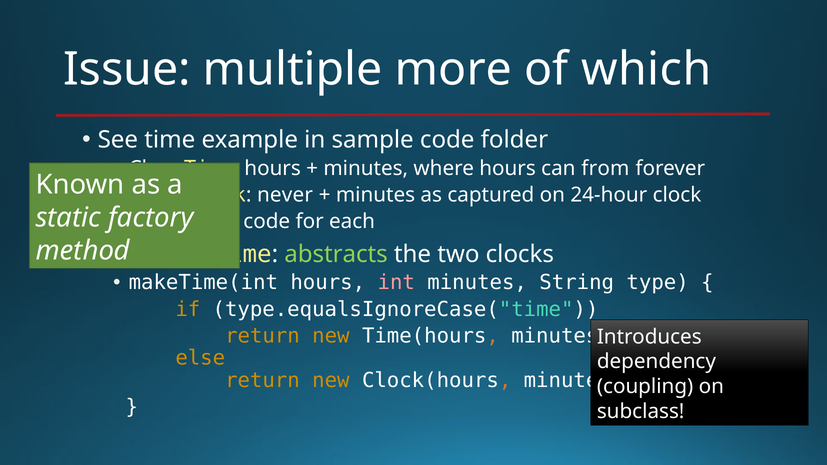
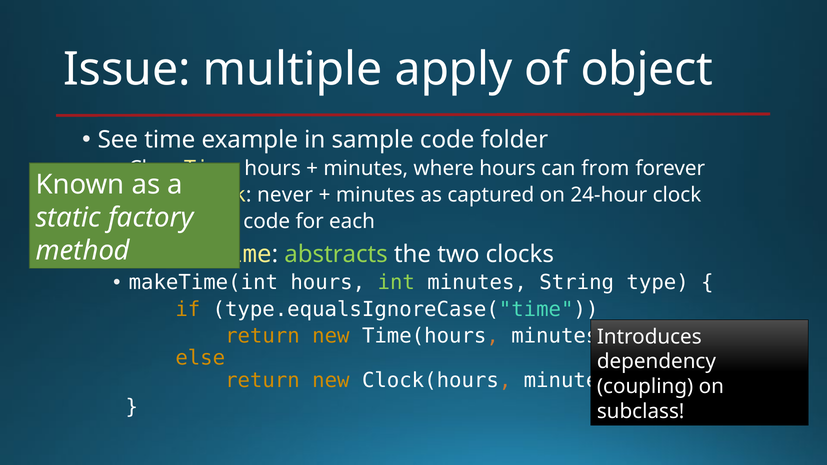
more: more -> apply (454, 69)
which: which -> object (647, 69)
int colour: pink -> light green (396, 283)
